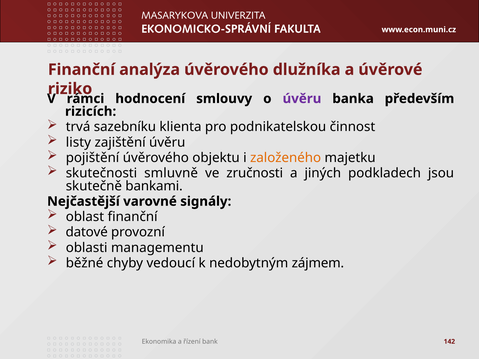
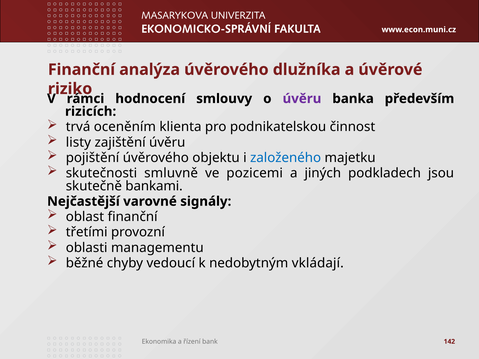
sazebníku: sazebníku -> oceněním (125, 127)
založeného colour: orange -> blue (286, 158)
zručnosti: zručnosti -> pozicemi (255, 173)
datové: datové -> třetími (87, 232)
zájmem: zájmem -> vkládají (318, 263)
